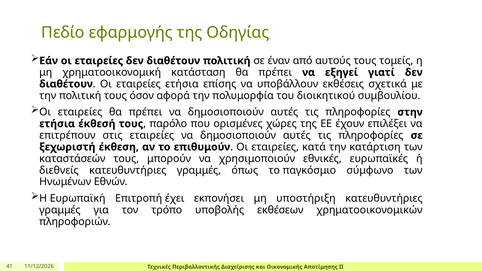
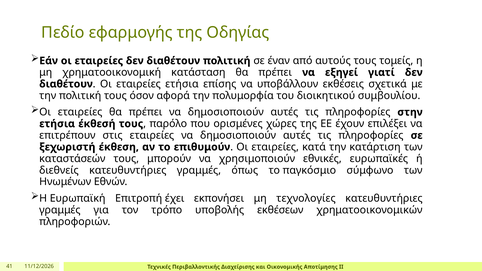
υποστήριξη: υποστήριξη -> τεχνολογίες (306, 198)
